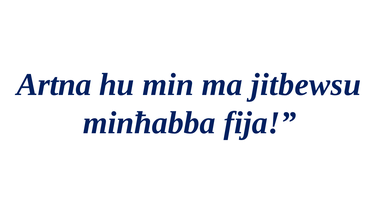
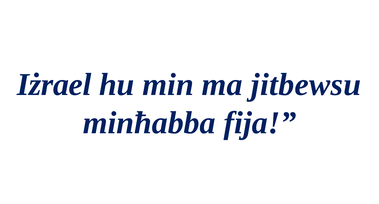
Artna: Artna -> Iżrael (54, 85)
